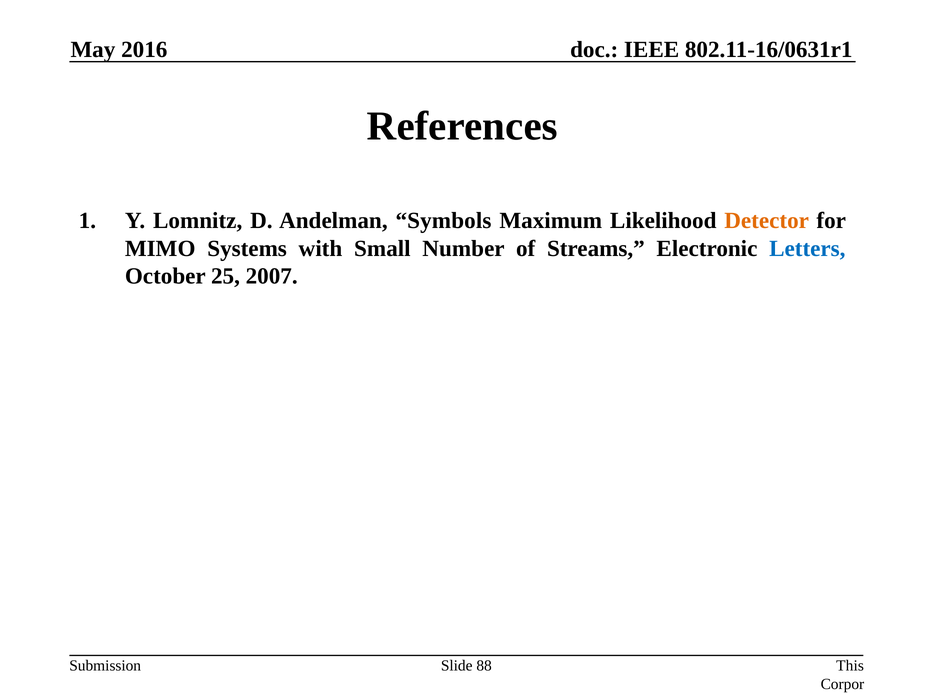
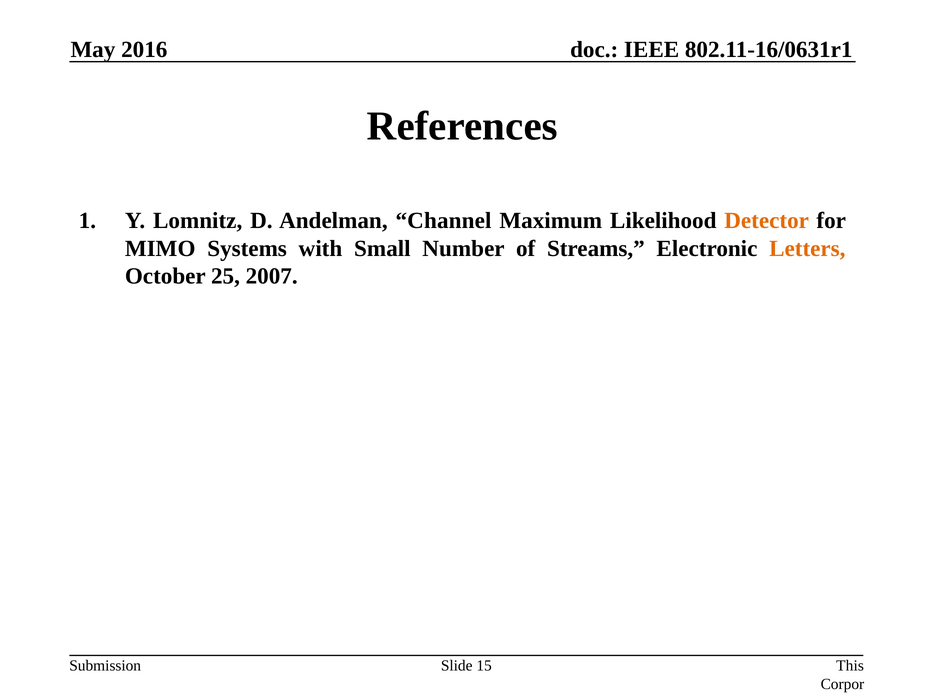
Symbols: Symbols -> Channel (443, 221)
Letters colour: blue -> orange (807, 248)
88: 88 -> 15 (484, 665)
